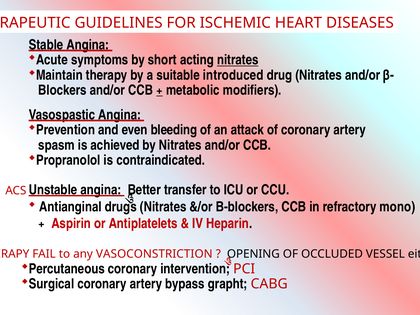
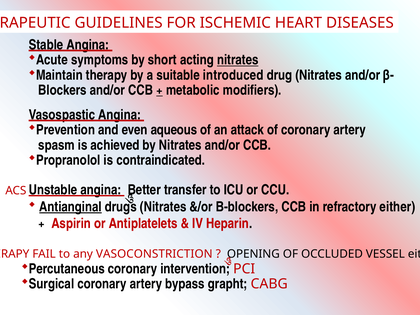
bleeding: bleeding -> aqueous (174, 130)
Antianginal underline: none -> present (71, 207)
refractory mono: mono -> either (397, 207)
